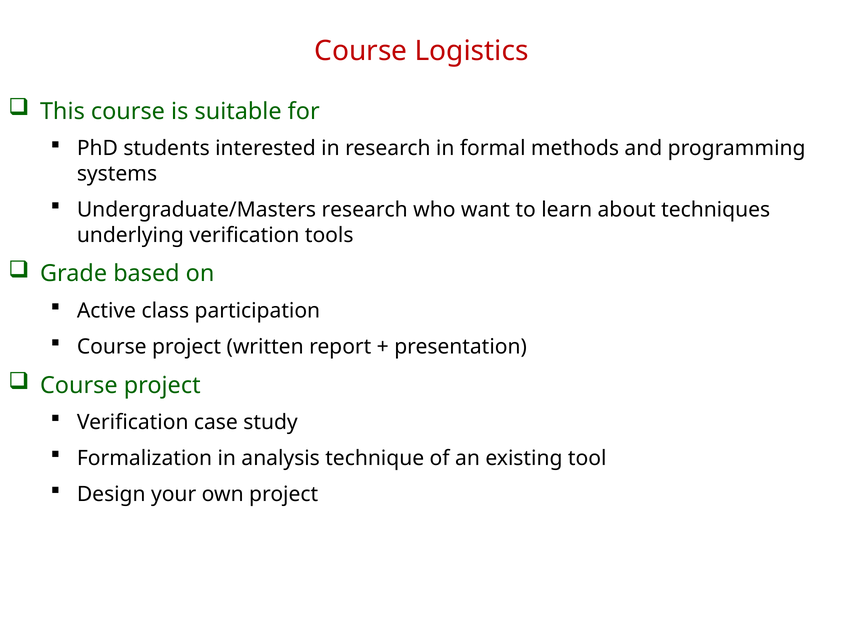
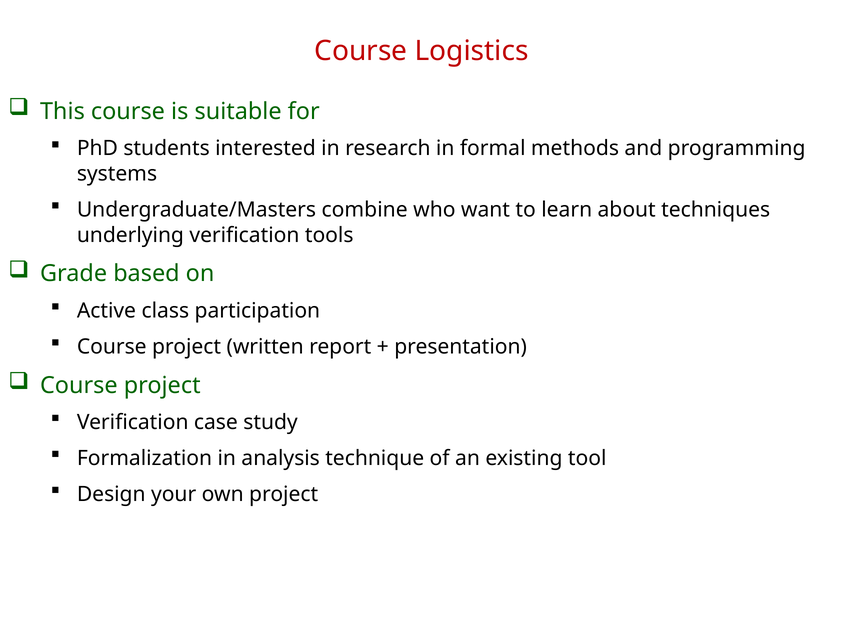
Undergraduate/Masters research: research -> combine (365, 209)
